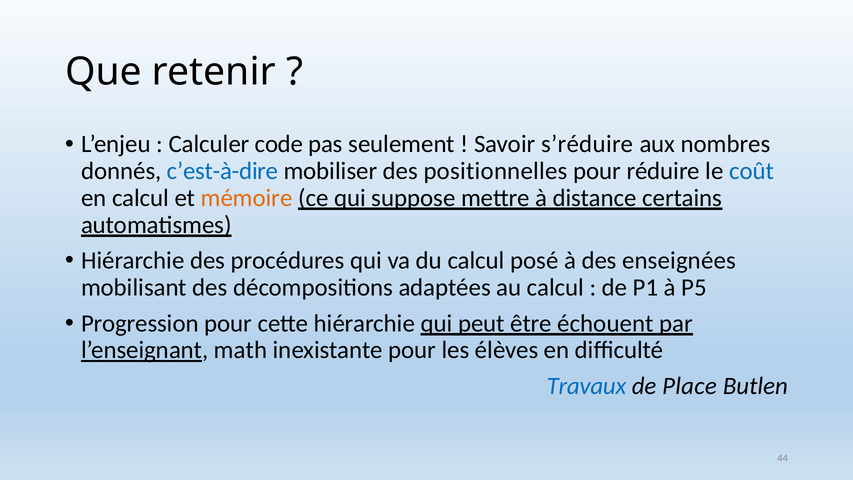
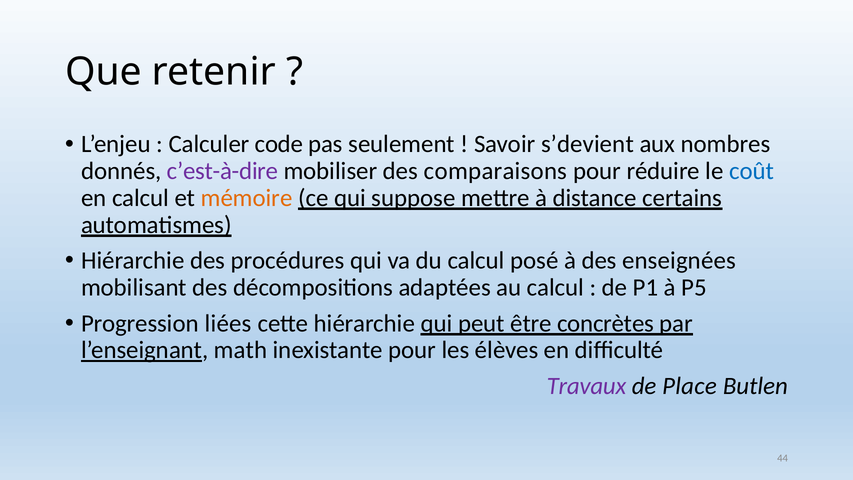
s’réduire: s’réduire -> s’devient (587, 144)
c’est-à-dire colour: blue -> purple (223, 171)
positionnelles: positionnelles -> comparaisons (496, 171)
Progression pour: pour -> liées (228, 323)
échouent: échouent -> concrètes (606, 323)
Travaux colour: blue -> purple (587, 386)
